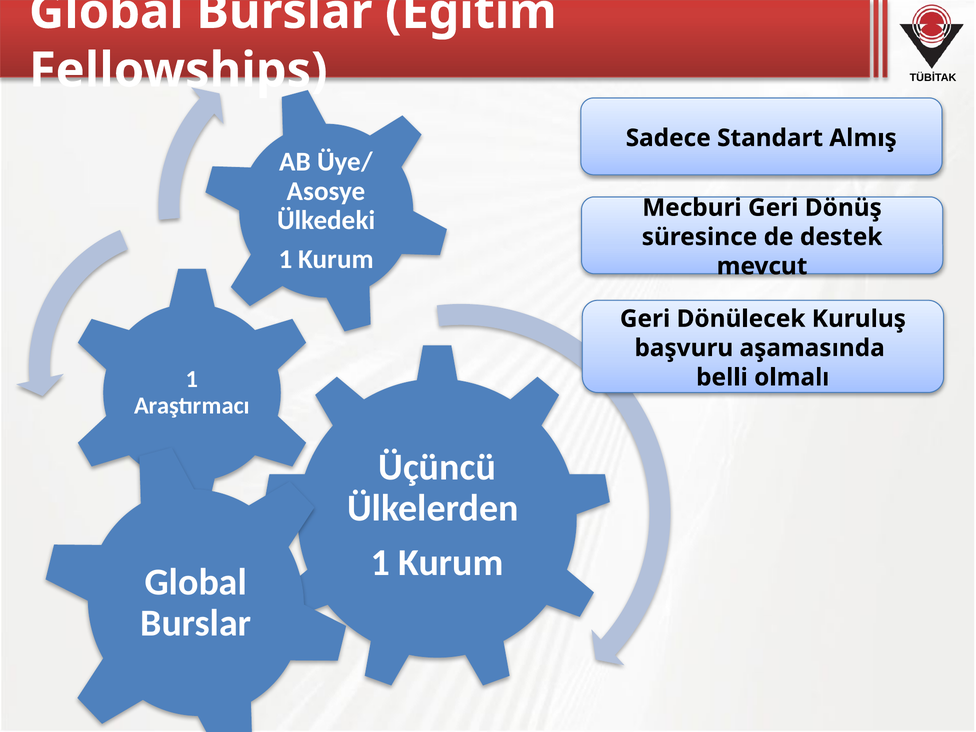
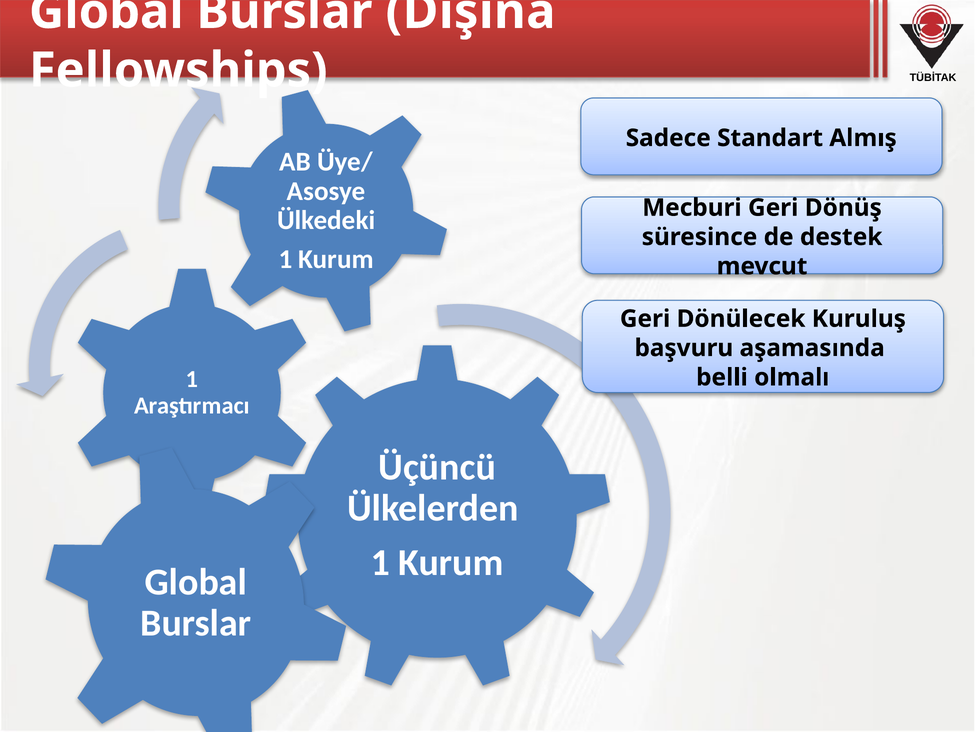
Eğitim: Eğitim -> Dışına (471, 12)
